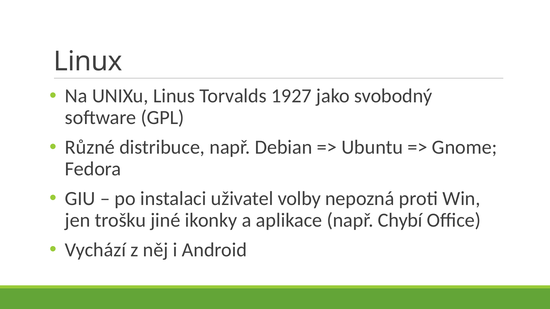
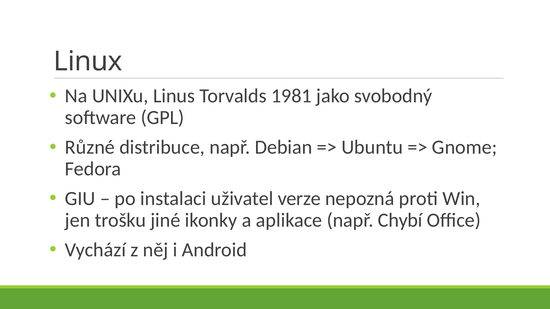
1927: 1927 -> 1981 (291, 96)
volby: volby -> verze (299, 199)
